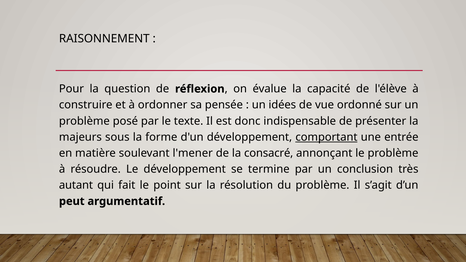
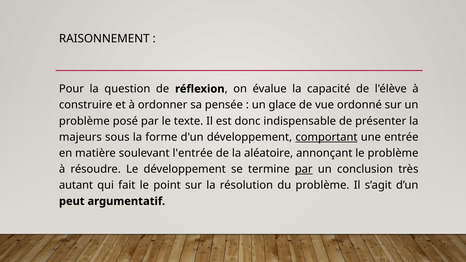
idées: idées -> glace (282, 105)
l'mener: l'mener -> l'entrée (193, 153)
consacré: consacré -> aléatoire (269, 153)
par underline: none -> present (304, 169)
